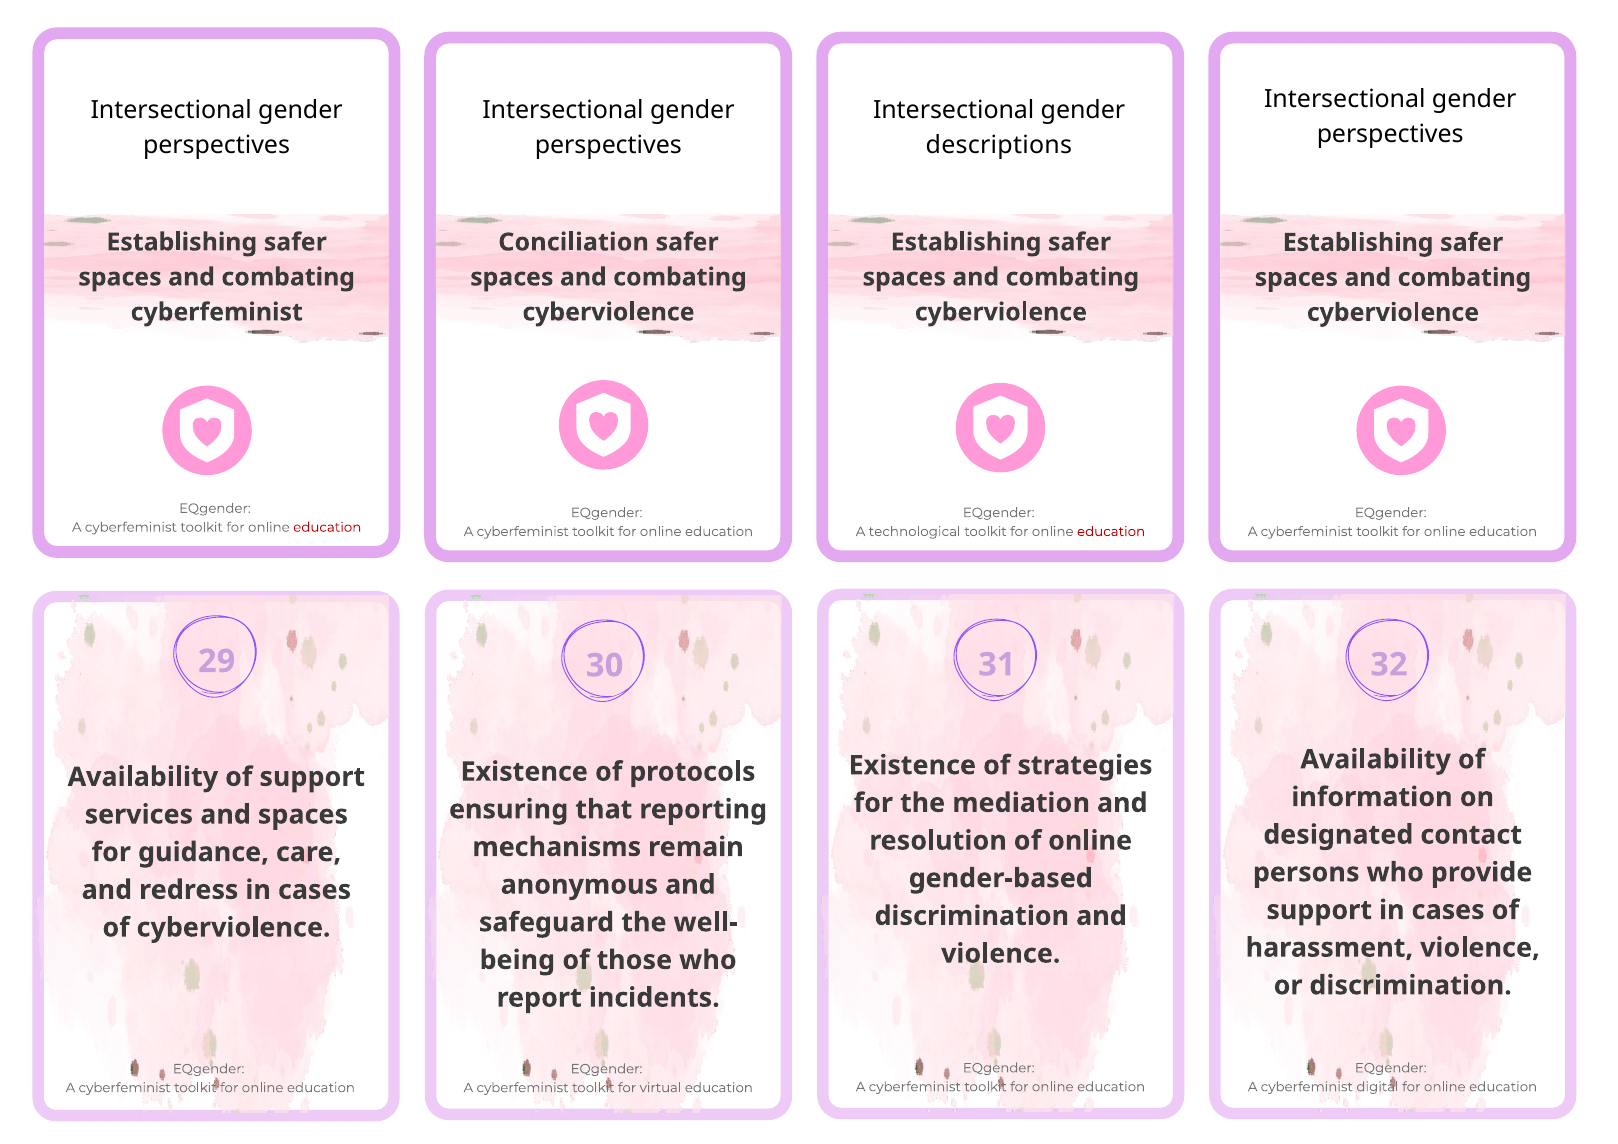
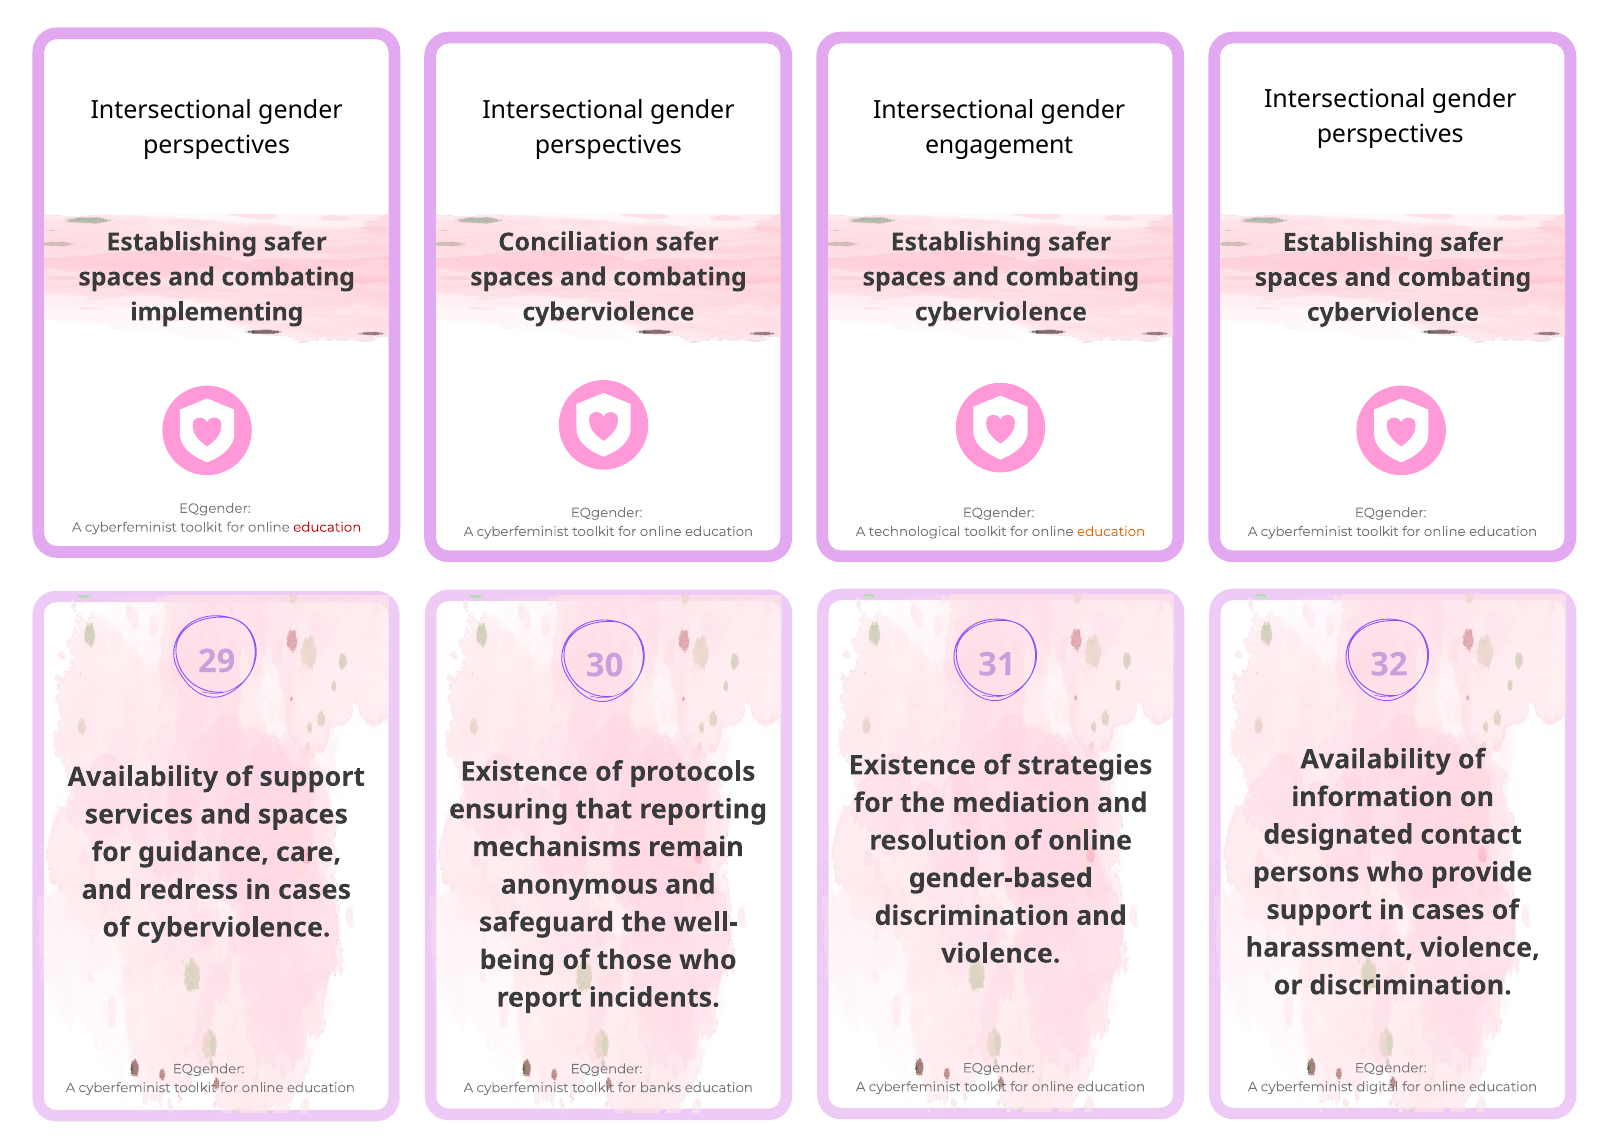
descriptions: descriptions -> engagement (999, 145)
cyberfeminist: cyberfeminist -> implementing (217, 312)
education colour: red -> orange (1111, 531)
virtual: virtual -> banks (660, 1087)
